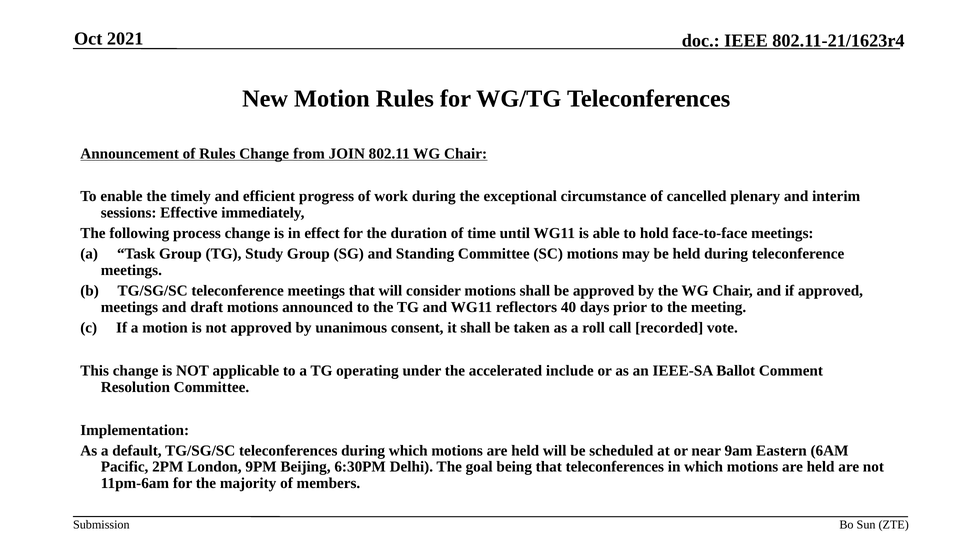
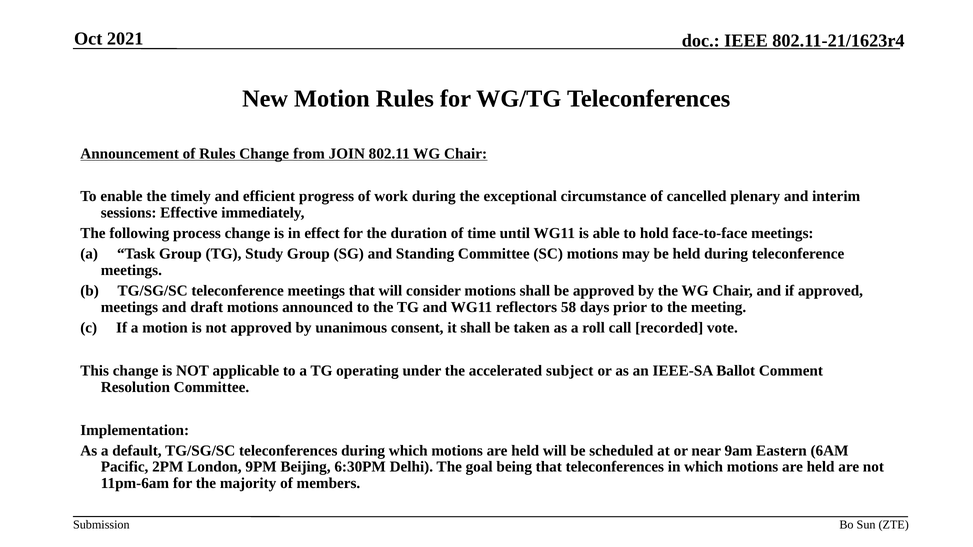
40: 40 -> 58 (569, 308)
include: include -> subject (570, 371)
